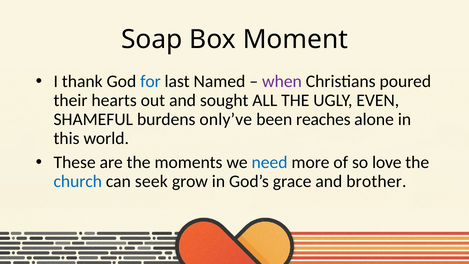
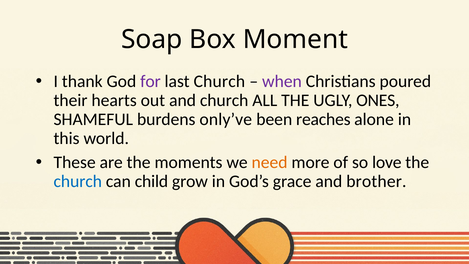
for colour: blue -> purple (150, 81)
last Named: Named -> Church (219, 81)
and sought: sought -> church (224, 100)
EVEN: EVEN -> ONES (378, 100)
need colour: blue -> orange (270, 162)
seek: seek -> child (151, 181)
